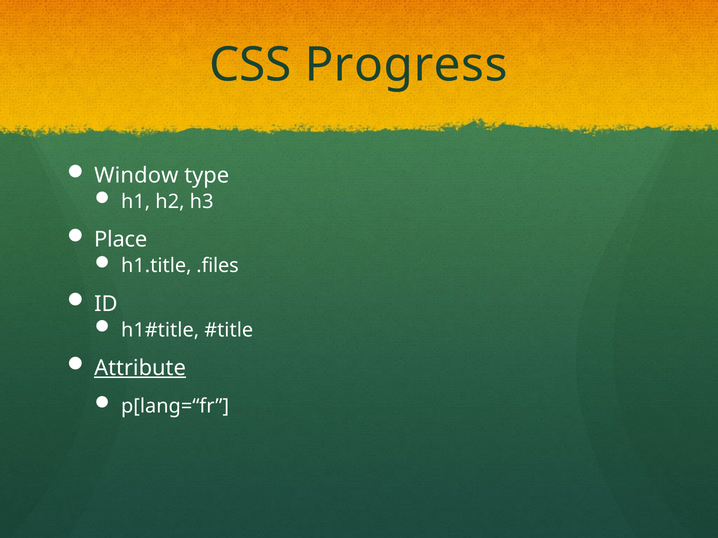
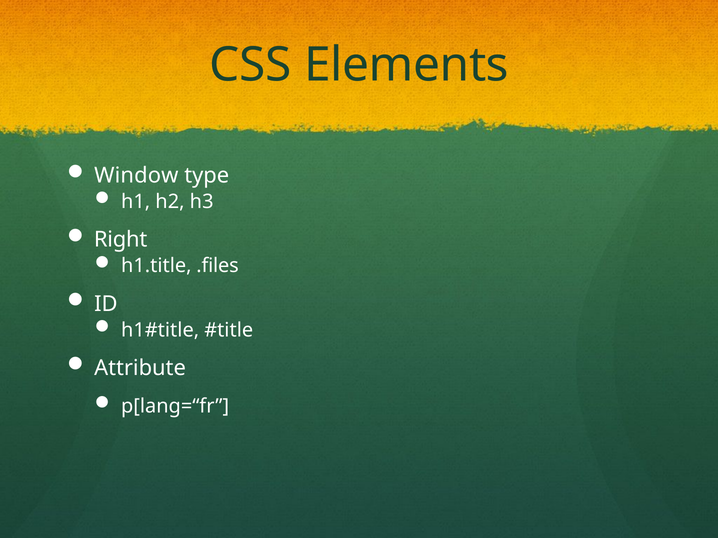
Progress: Progress -> Elements (407, 65)
Place: Place -> Right (121, 240)
Attribute underline: present -> none (140, 368)
